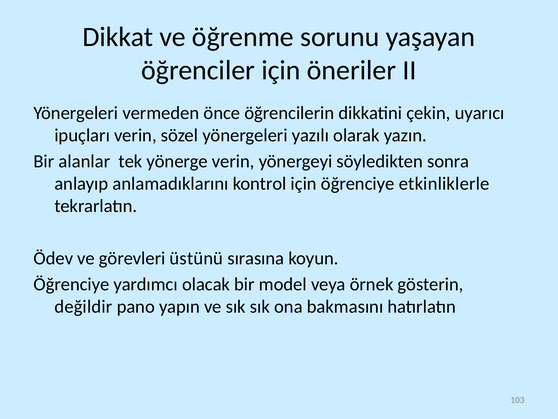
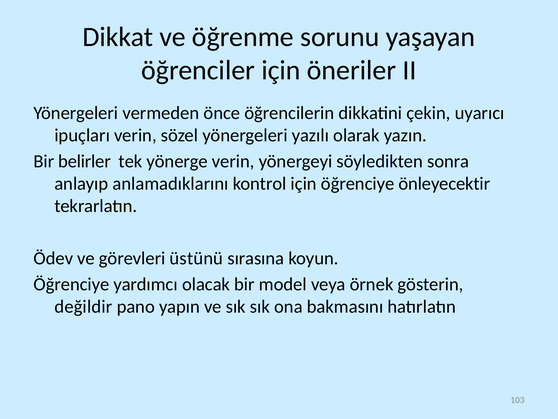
alanlar: alanlar -> belirler (84, 161)
etkinliklerle: etkinliklerle -> önleyecektir (444, 184)
